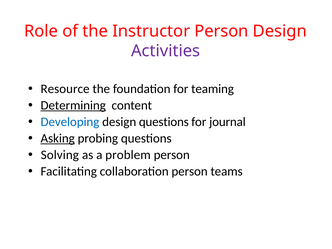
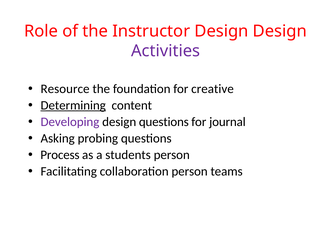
Instructor Person: Person -> Design (221, 31)
teaming: teaming -> creative (212, 89)
Developing colour: blue -> purple (70, 122)
Asking underline: present -> none (58, 138)
Solving: Solving -> Process (60, 155)
problem: problem -> students (128, 155)
